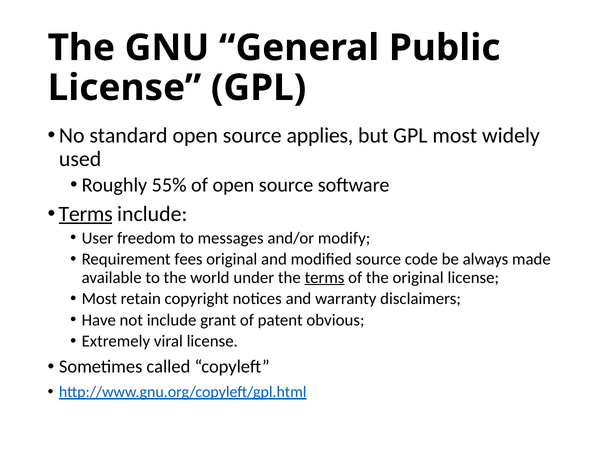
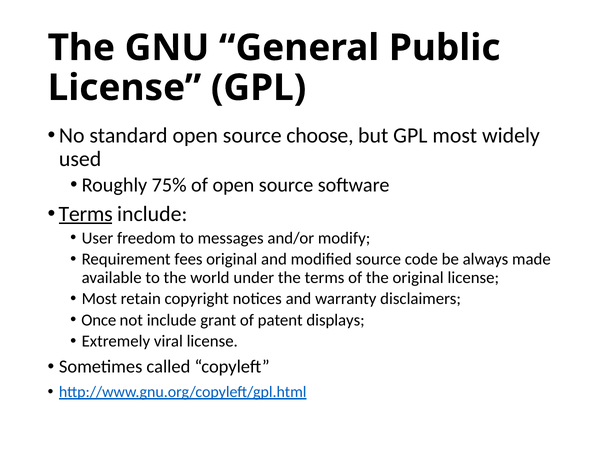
applies: applies -> choose (320, 135)
55%: 55% -> 75% (169, 185)
terms underline: present -> none (325, 277)
Have: Have -> Once (99, 320)
obvious: obvious -> displays (336, 320)
